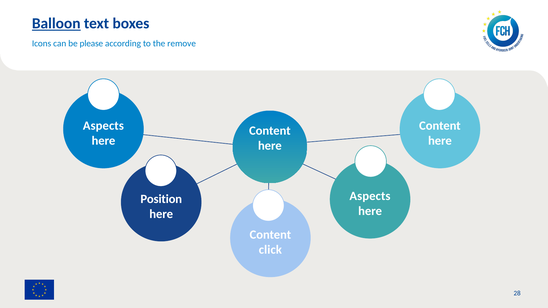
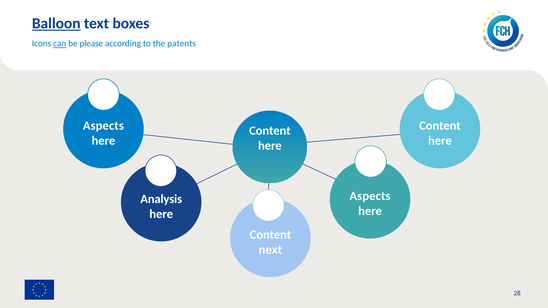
can underline: none -> present (60, 44)
remove: remove -> patents (182, 44)
Position: Position -> Analysis (161, 199)
click: click -> next (270, 250)
